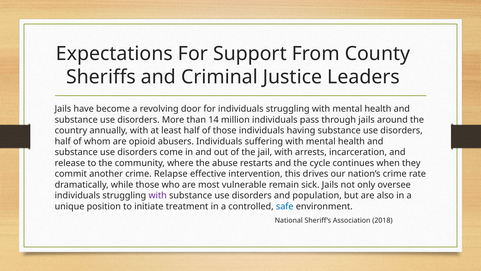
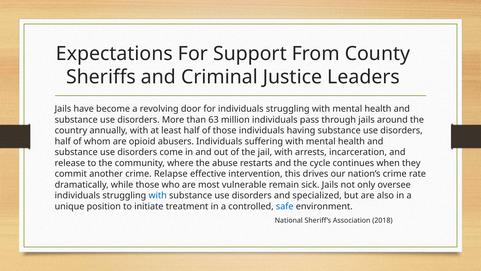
14: 14 -> 63 (214, 120)
with colour: purple -> blue (158, 195)
population: population -> specialized (317, 195)
